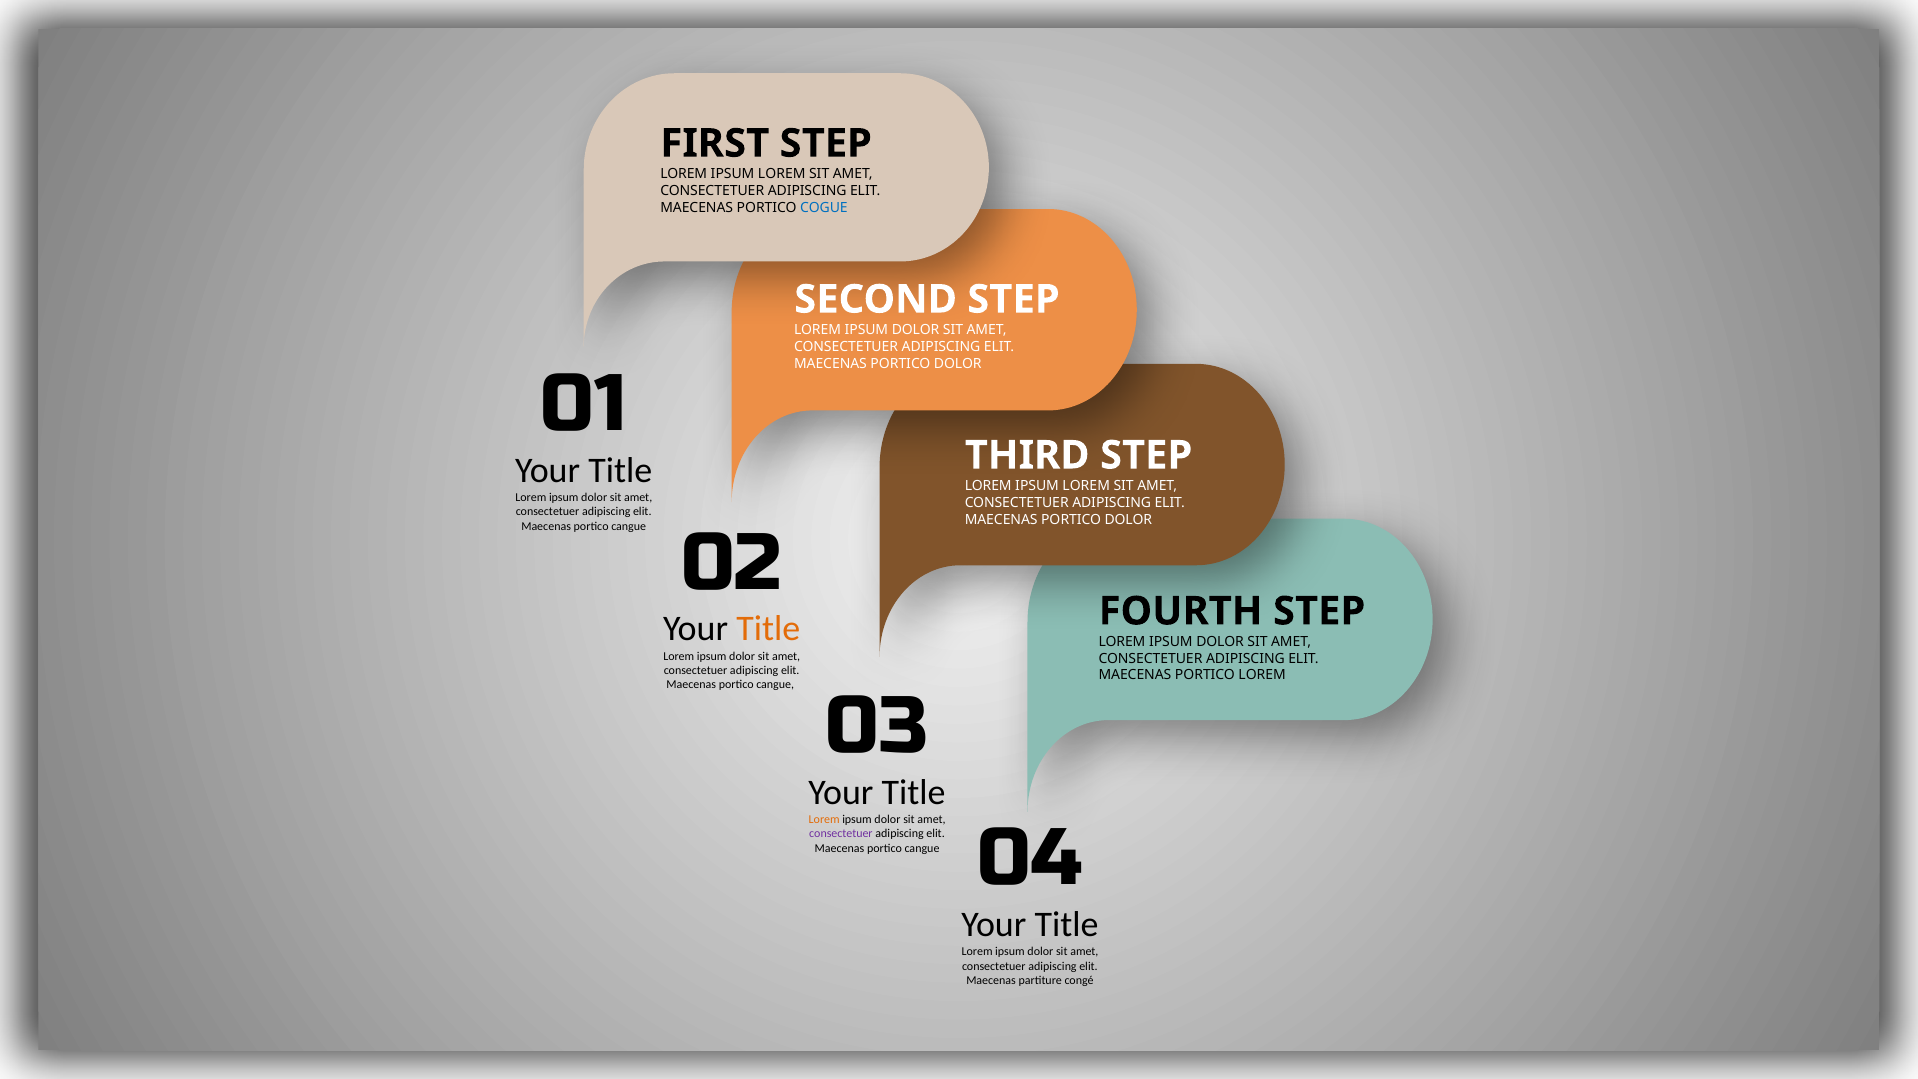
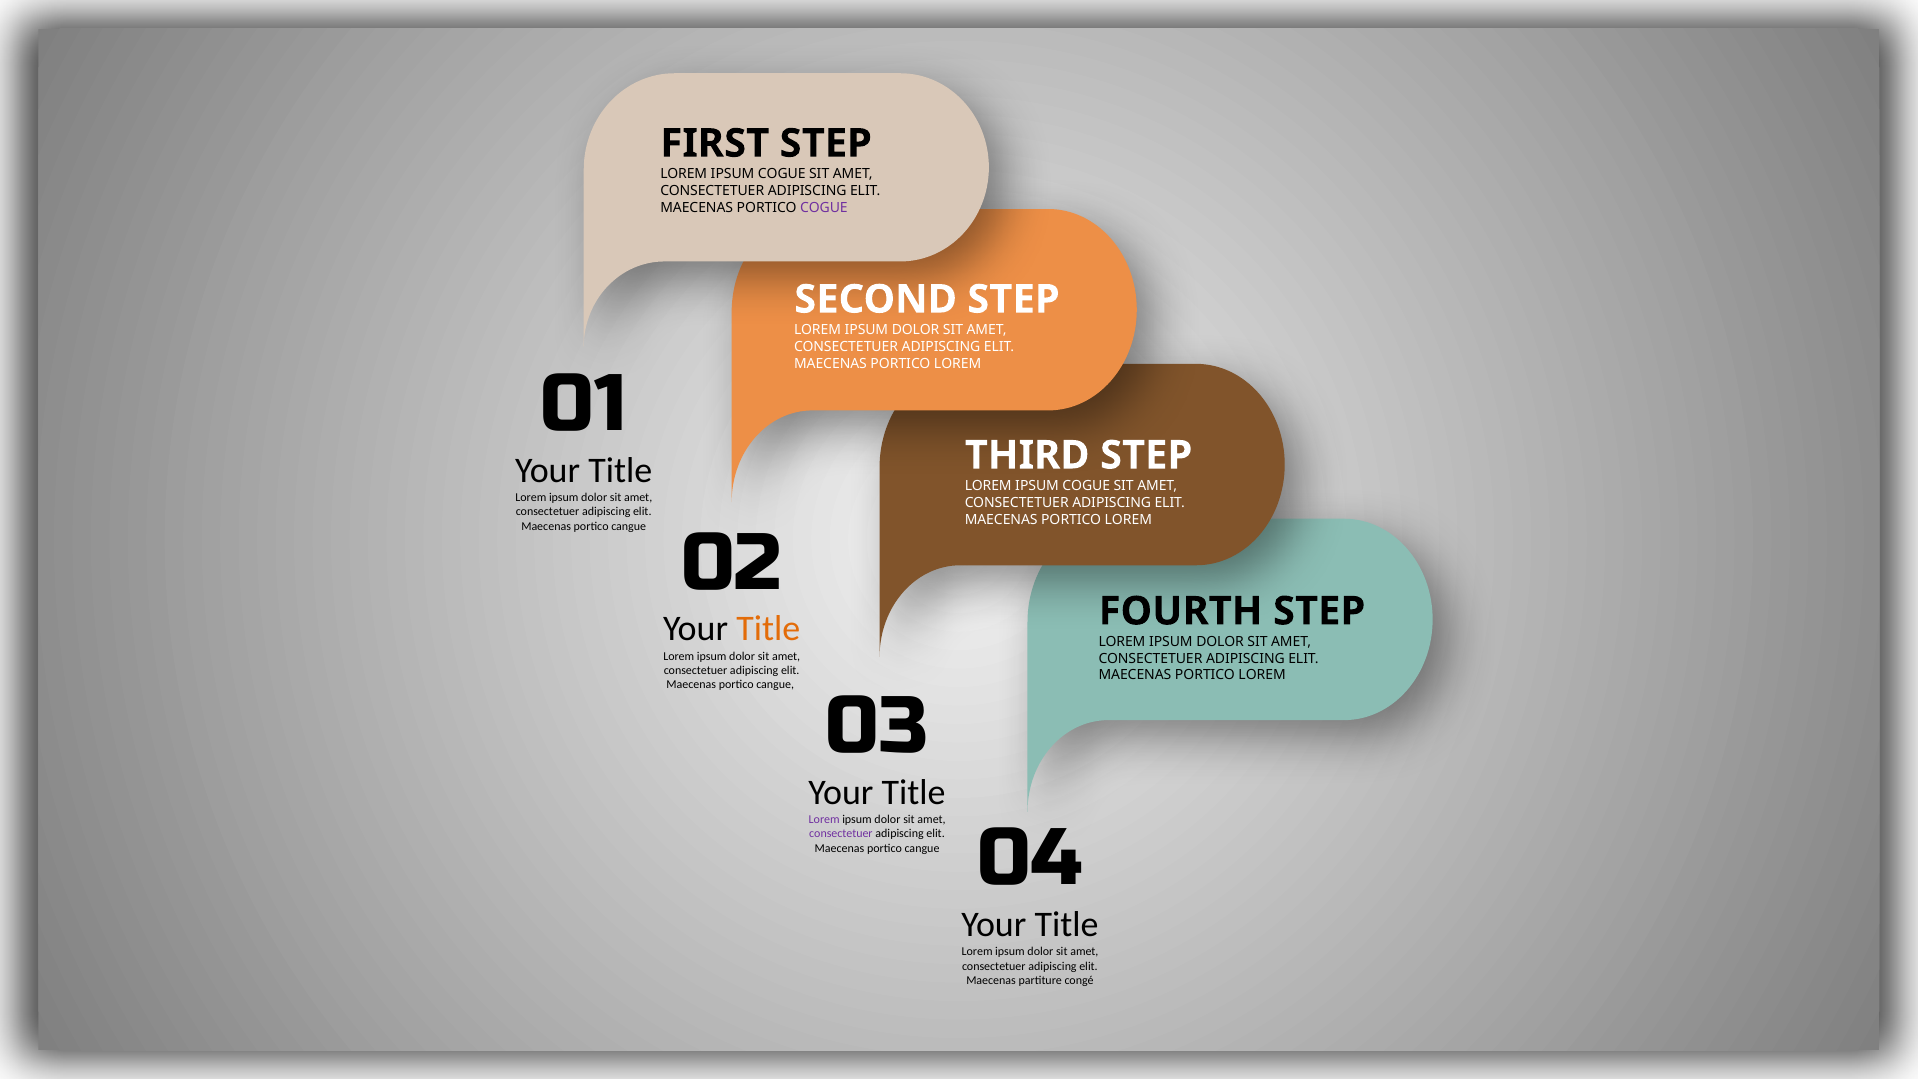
LOREM: LOREM -> COGUE (782, 174)
COGUE colour: blue -> purple (824, 208)
DOLOR: DOLOR -> LOREM (958, 364)
LOREM: LOREM -> COGUE (1086, 486)
DOLOR: DOLOR -> LOREM (1128, 519)
Lorem colour: orange -> purple (824, 819)
